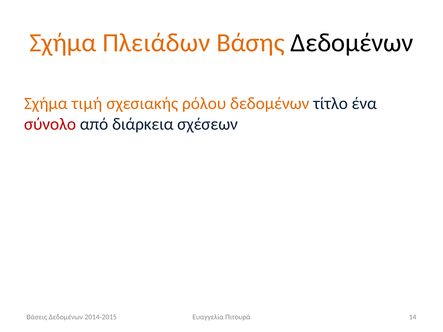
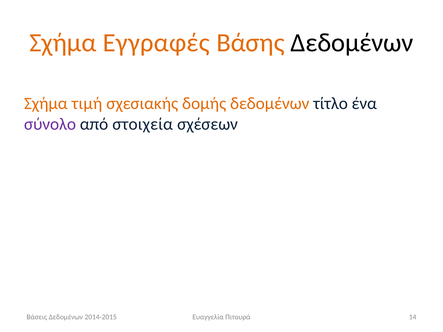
Πλειάδων: Πλειάδων -> Εγγραφές (156, 43)
ρόλου: ρόλου -> δομής (204, 103)
σύνολο colour: red -> purple (50, 124)
διάρκεια: διάρκεια -> στοιχεία (143, 124)
